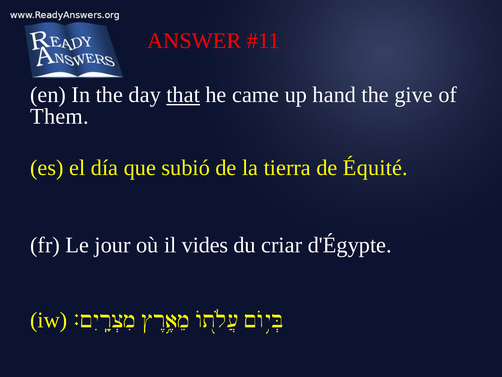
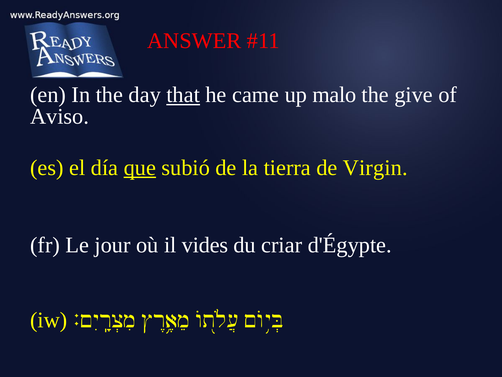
hand: hand -> malo (334, 95)
Them: Them -> Aviso (60, 116)
que underline: none -> present (140, 168)
Équité: Équité -> Virgin (375, 168)
